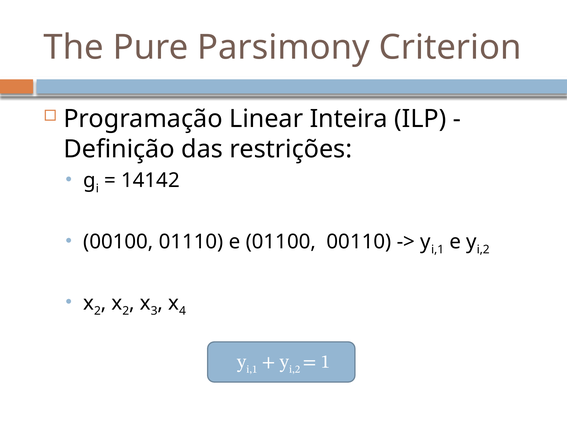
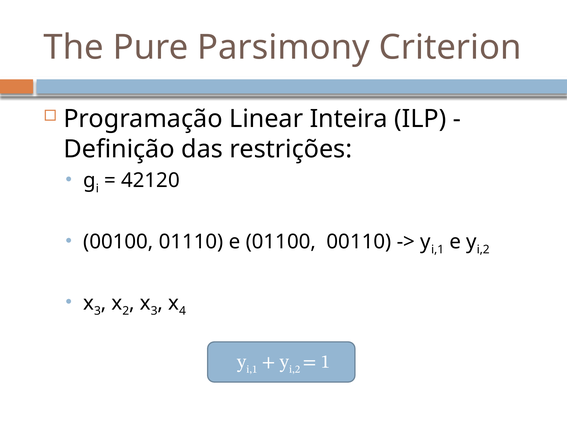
14142: 14142 -> 42120 (150, 181)
2: 2 -> 3 (97, 311)
